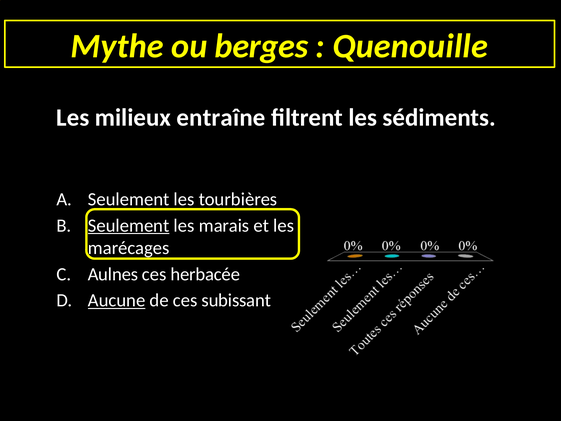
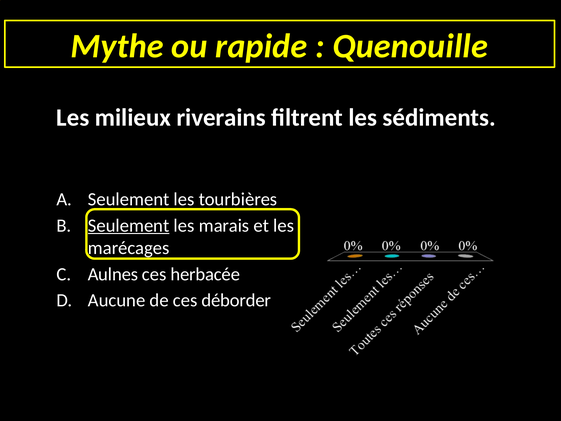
berges: berges -> rapide (261, 46)
entraîne: entraîne -> riverains (221, 117)
Aucune underline: present -> none (117, 300)
subissant: subissant -> déborder (236, 300)
